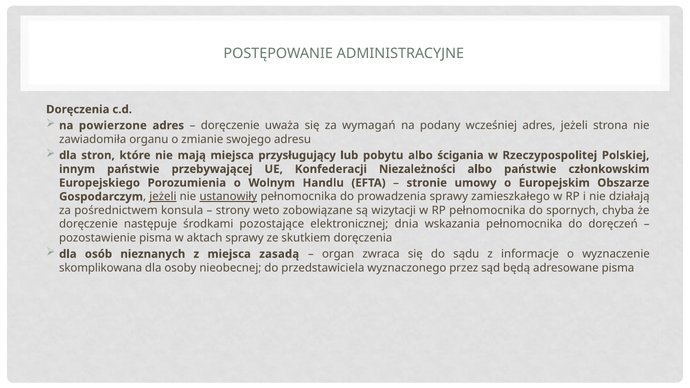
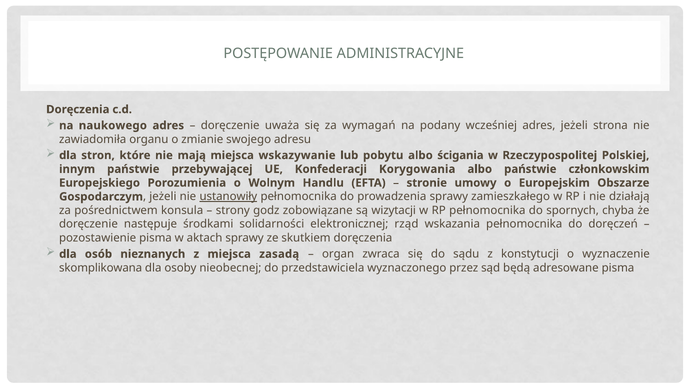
powierzone: powierzone -> naukowego (113, 126)
przysługujący: przysługujący -> wskazywanie (297, 155)
Niezależności: Niezależności -> Korygowania (417, 169)
jeżeli underline: present -> none (163, 197)
weto: weto -> godz (266, 210)
pozostające: pozostające -> solidarności (272, 224)
dnia: dnia -> rząd (406, 224)
informacje: informacje -> konstytucji (530, 254)
